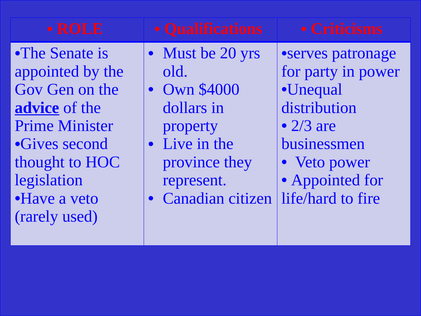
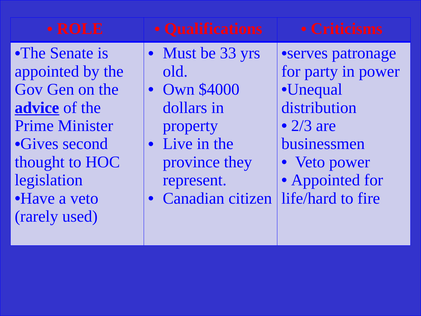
20: 20 -> 33 (228, 53)
